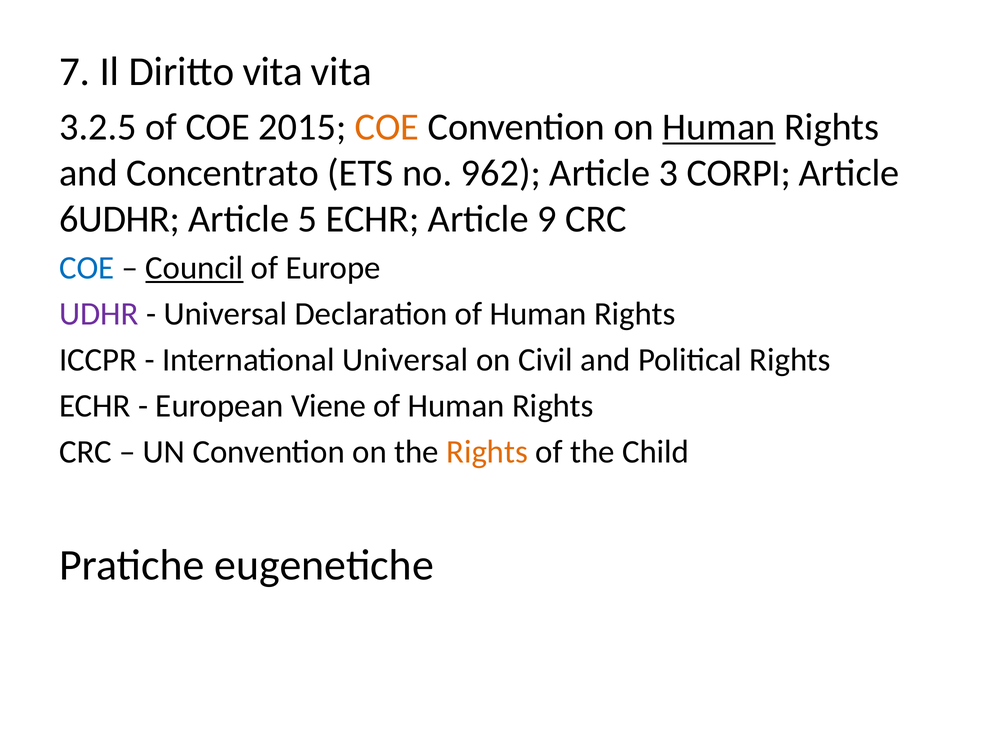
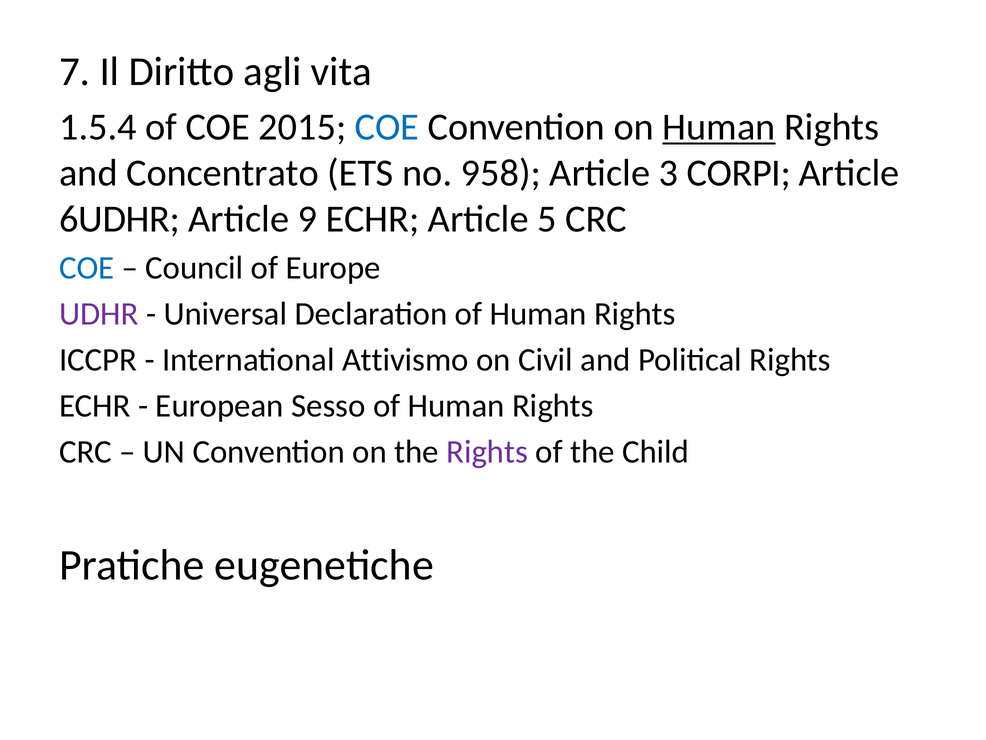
Diritto vita: vita -> agli (273, 72)
3.2.5: 3.2.5 -> 1.5.4 (98, 127)
COE colour: orange -> blue (387, 127)
962: 962 -> 958 (501, 173)
5: 5 -> 9 (307, 219)
9: 9 -> 5 (547, 219)
Council underline: present -> none (194, 268)
International Universal: Universal -> Attivismo (405, 360)
Viene: Viene -> Sesso (328, 406)
Rights colour: orange -> purple (487, 452)
